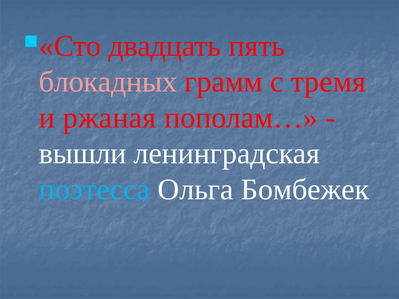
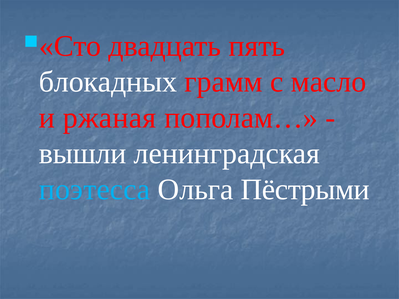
блокадных colour: pink -> white (108, 82)
тремя: тремя -> масло (329, 82)
Бомбежек: Бомбежек -> Пёстрыми (305, 190)
